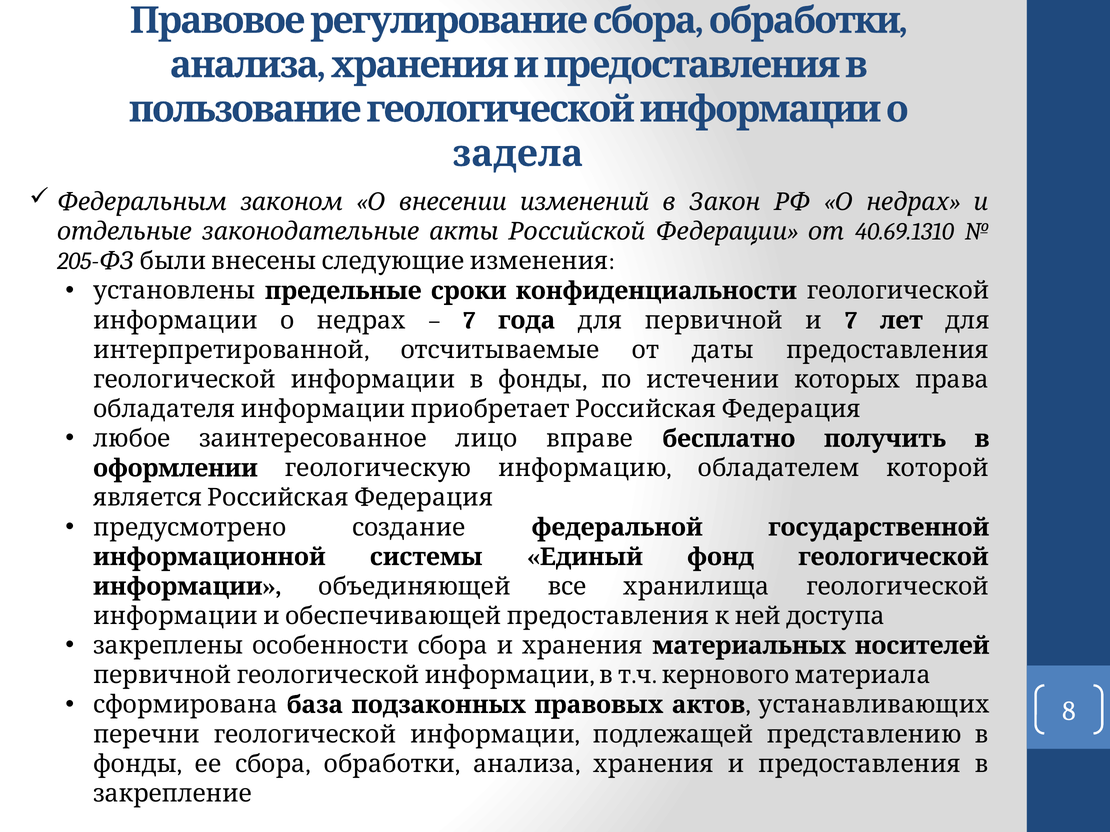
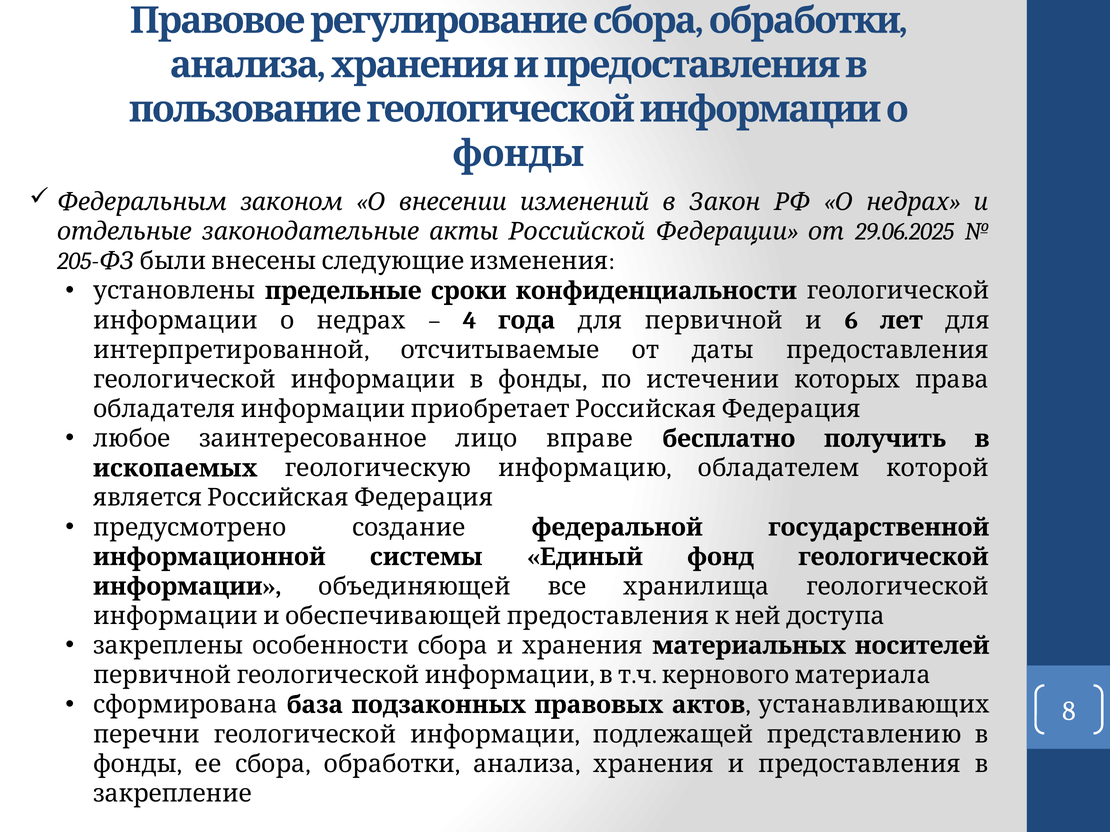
задела: задела -> фонды (518, 154)
40.69.1310: 40.69.1310 -> 29.06.2025 (905, 232)
недрах 7: 7 -> 4 (470, 321)
и 7: 7 -> 6 (851, 321)
оформлении: оформлении -> ископаемых (175, 469)
